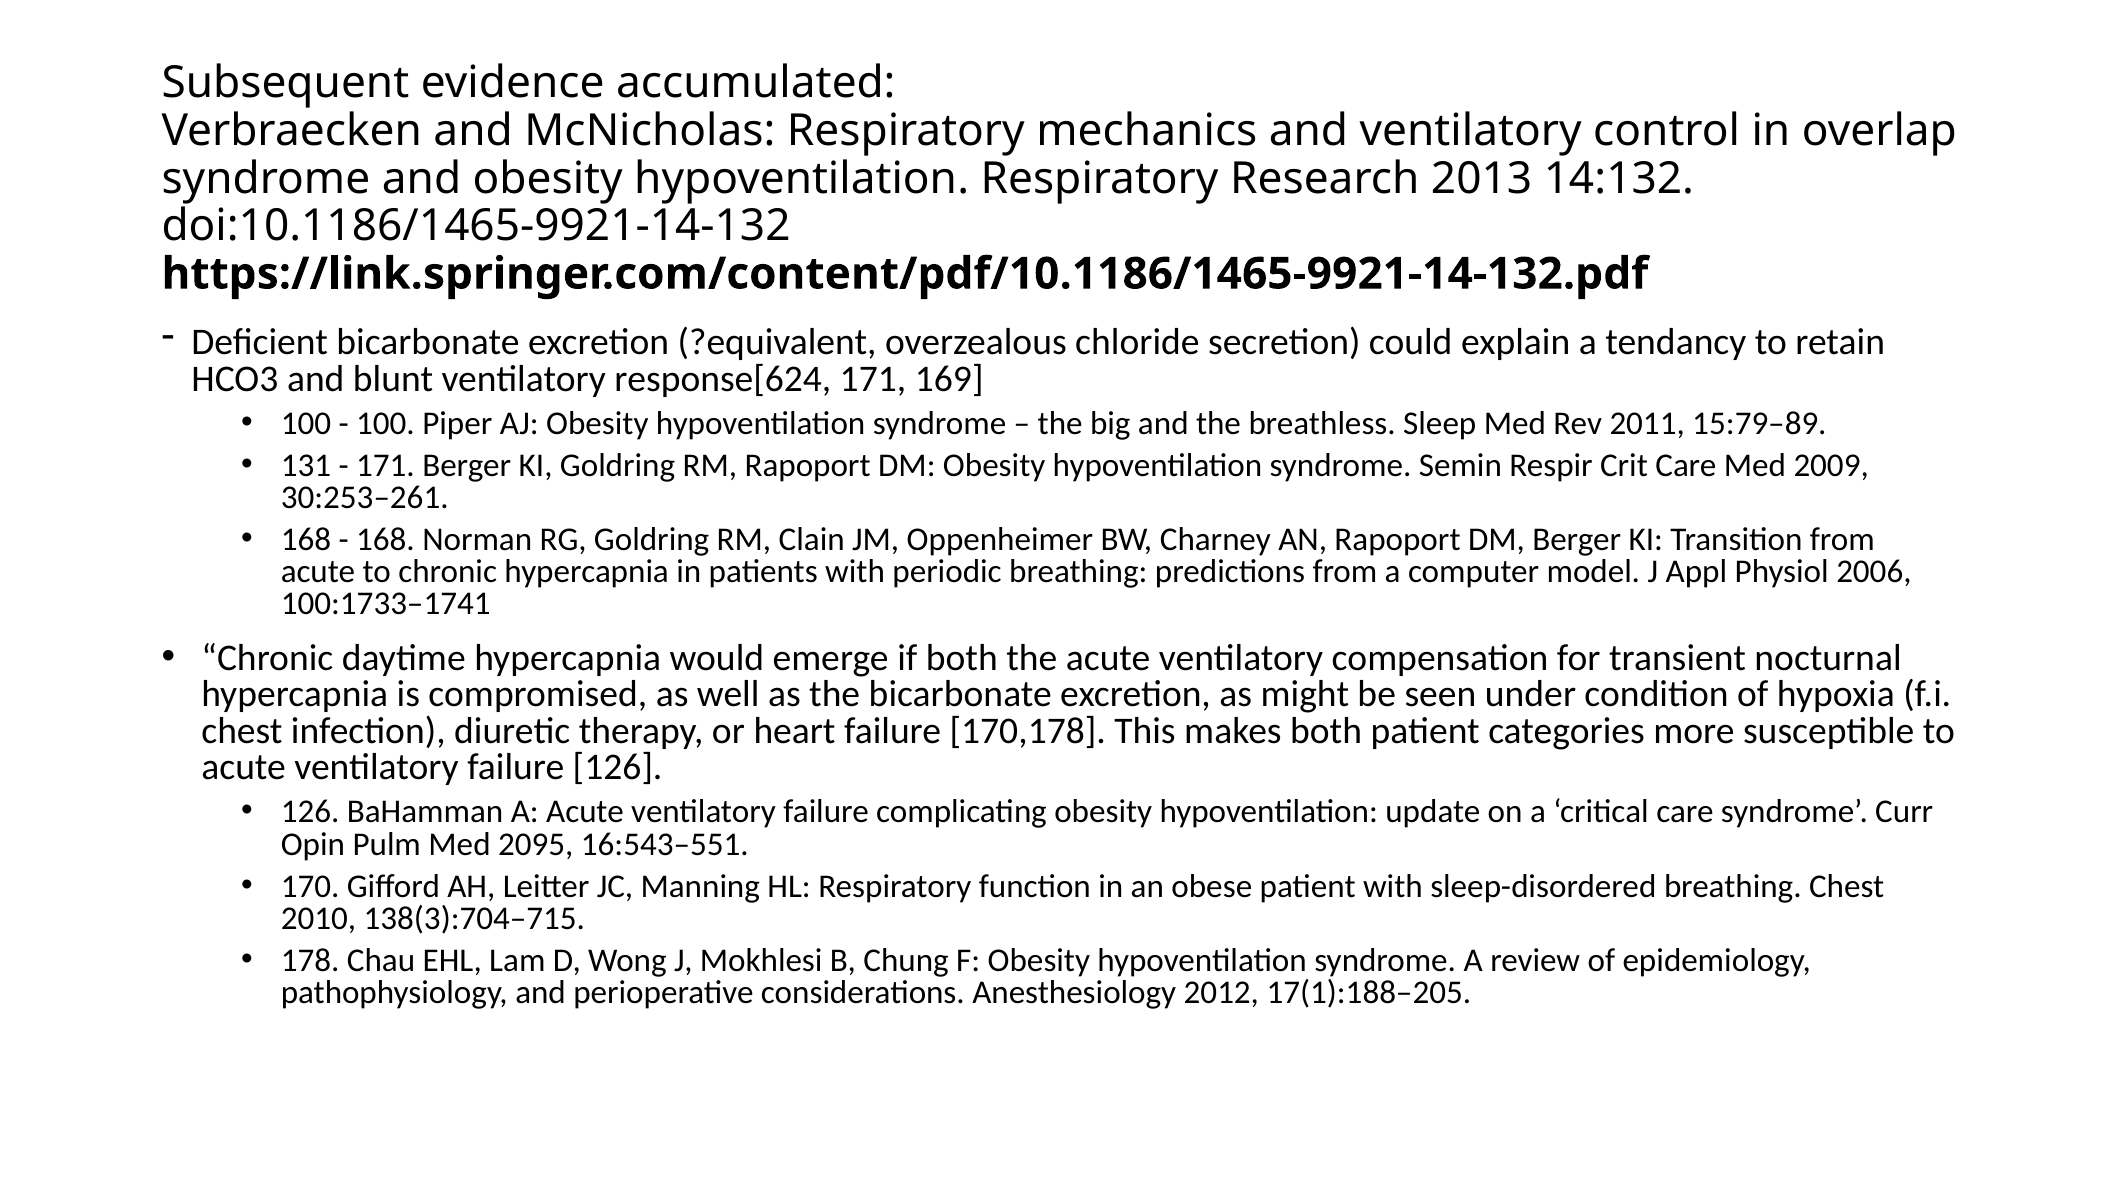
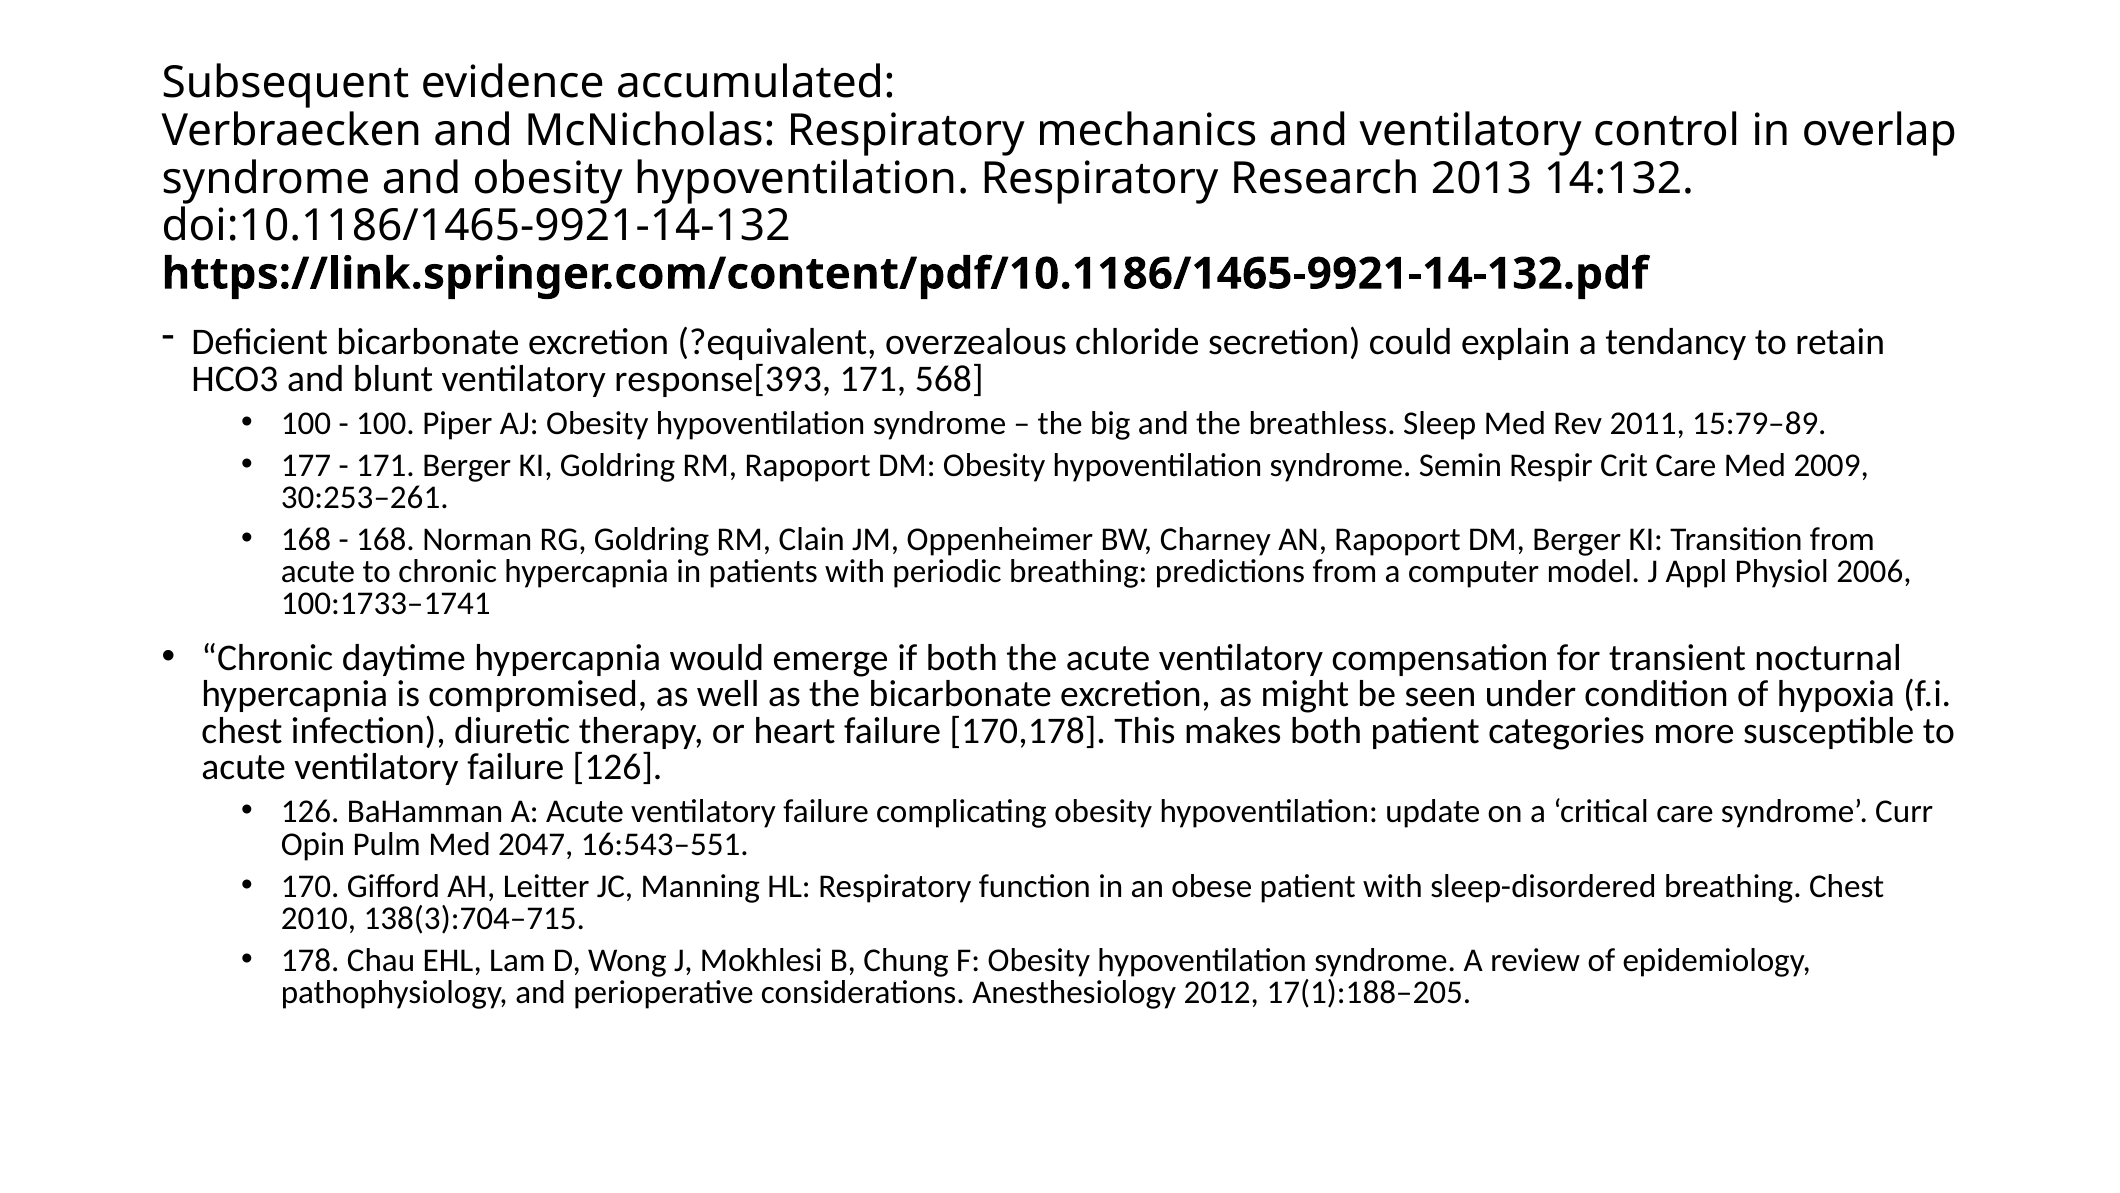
response[624: response[624 -> response[393 (723, 379)
169: 169 -> 568 (949, 379)
131: 131 -> 177 (306, 465)
2095: 2095 -> 2047 (536, 844)
